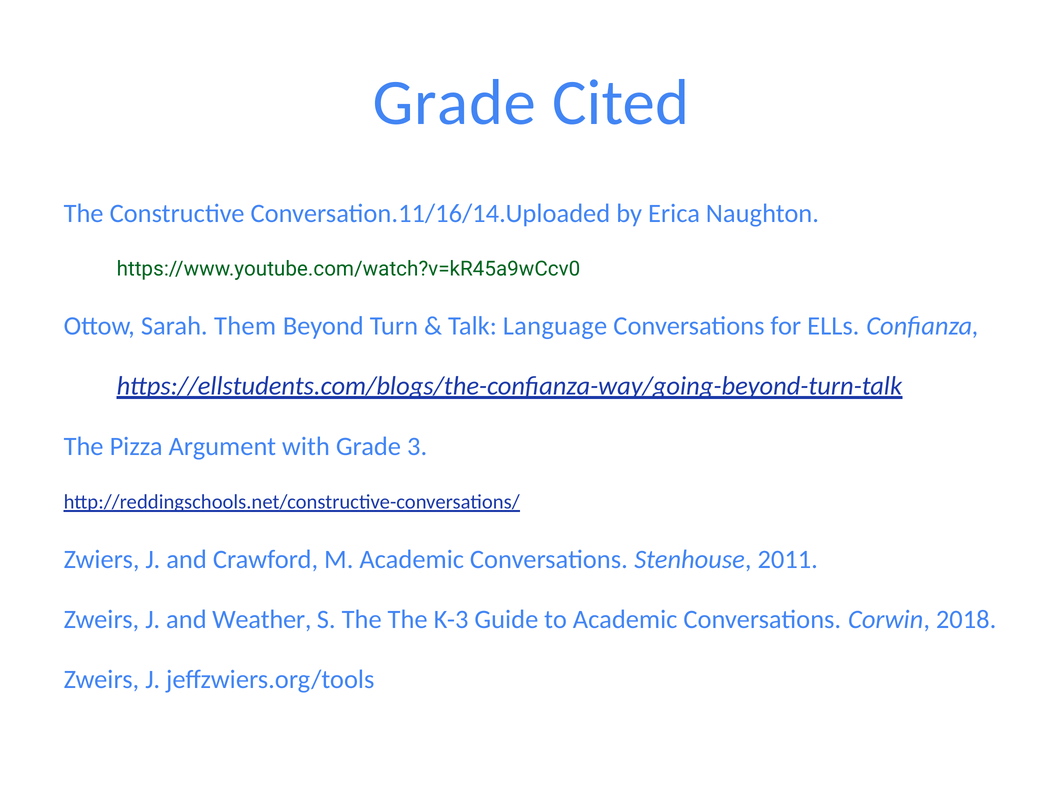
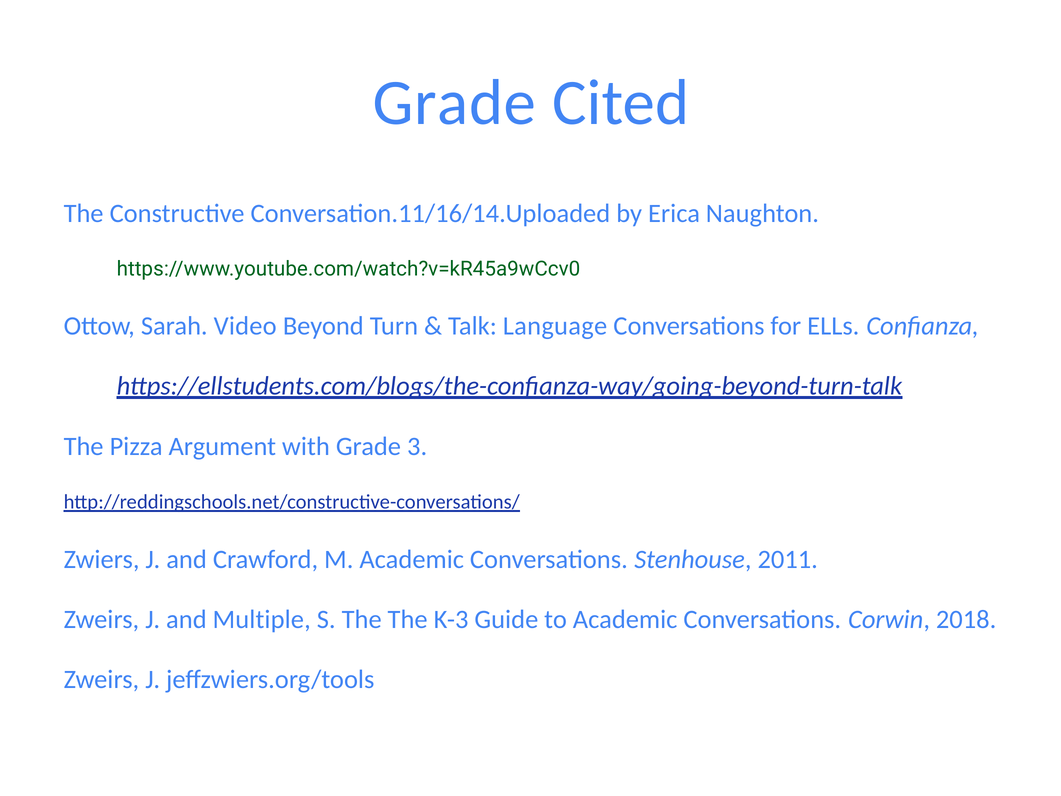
Them: Them -> Video (245, 326)
Weather: Weather -> Multiple (262, 619)
